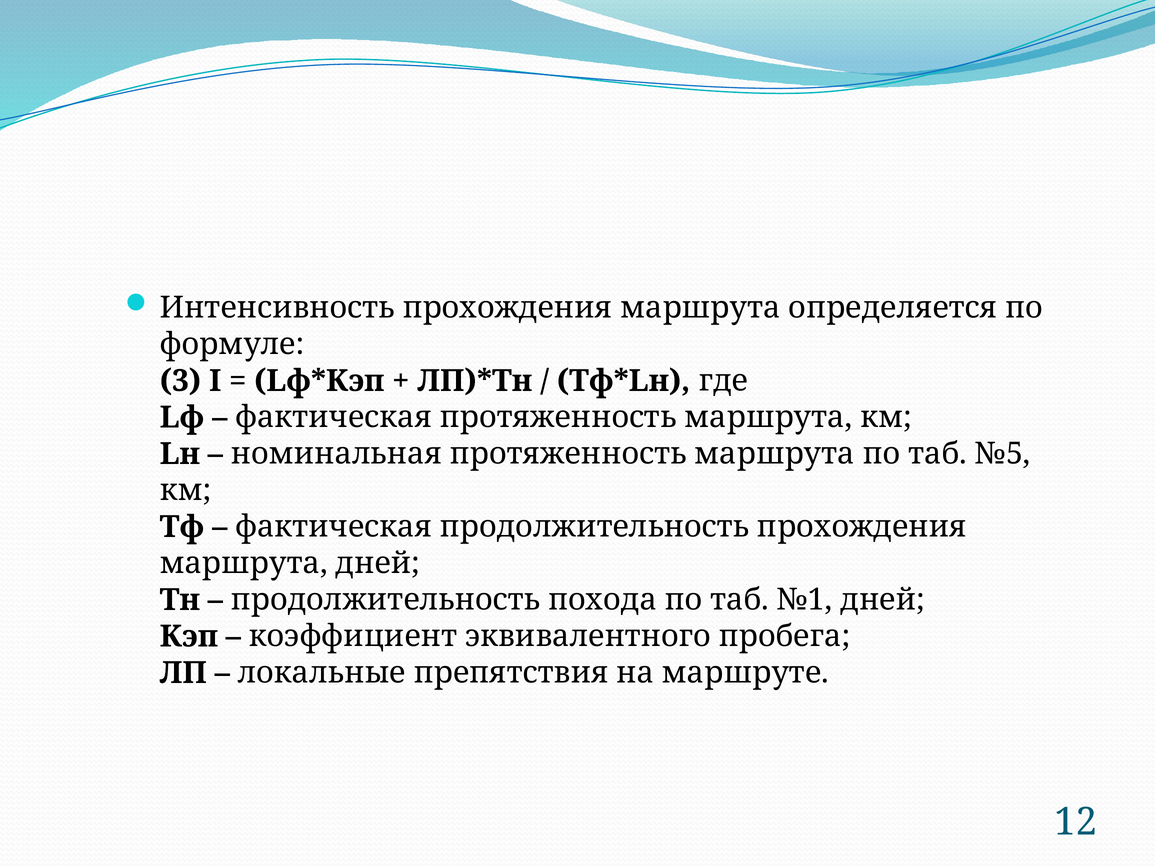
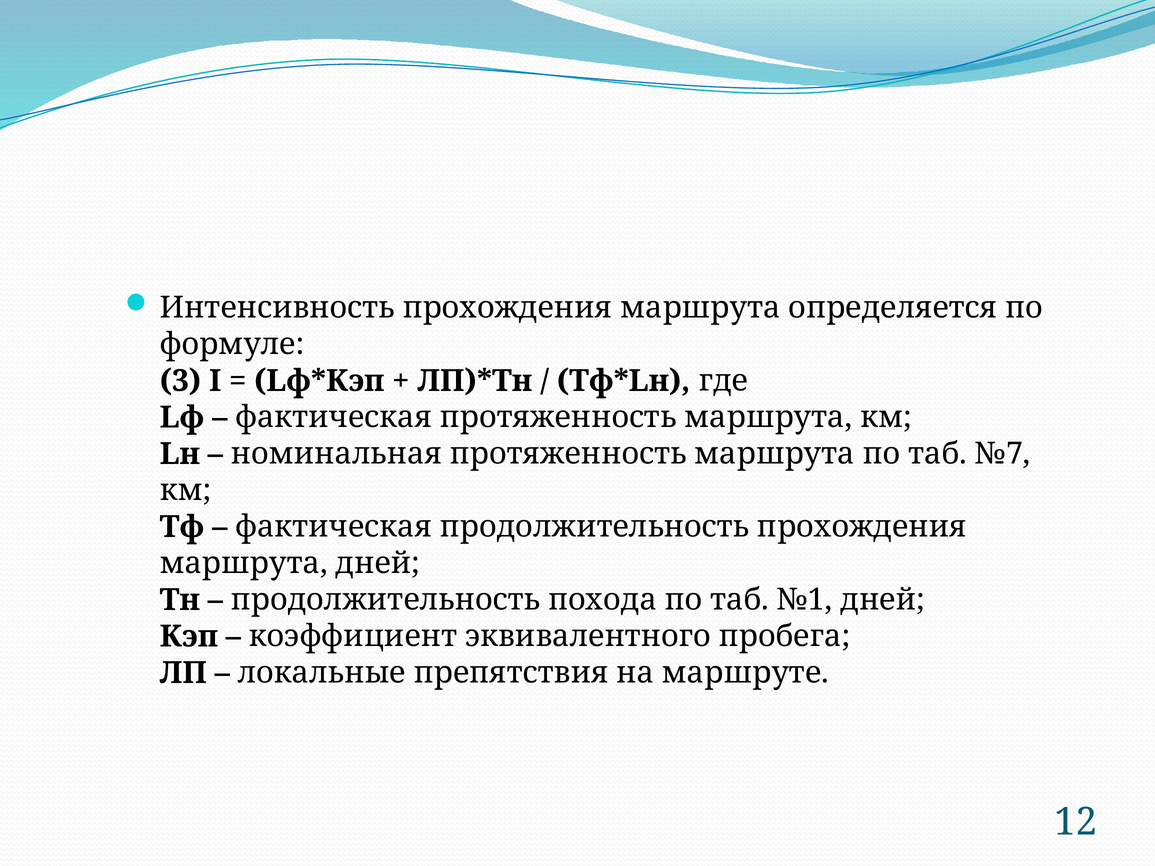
№5: №5 -> №7 (1003, 454)
